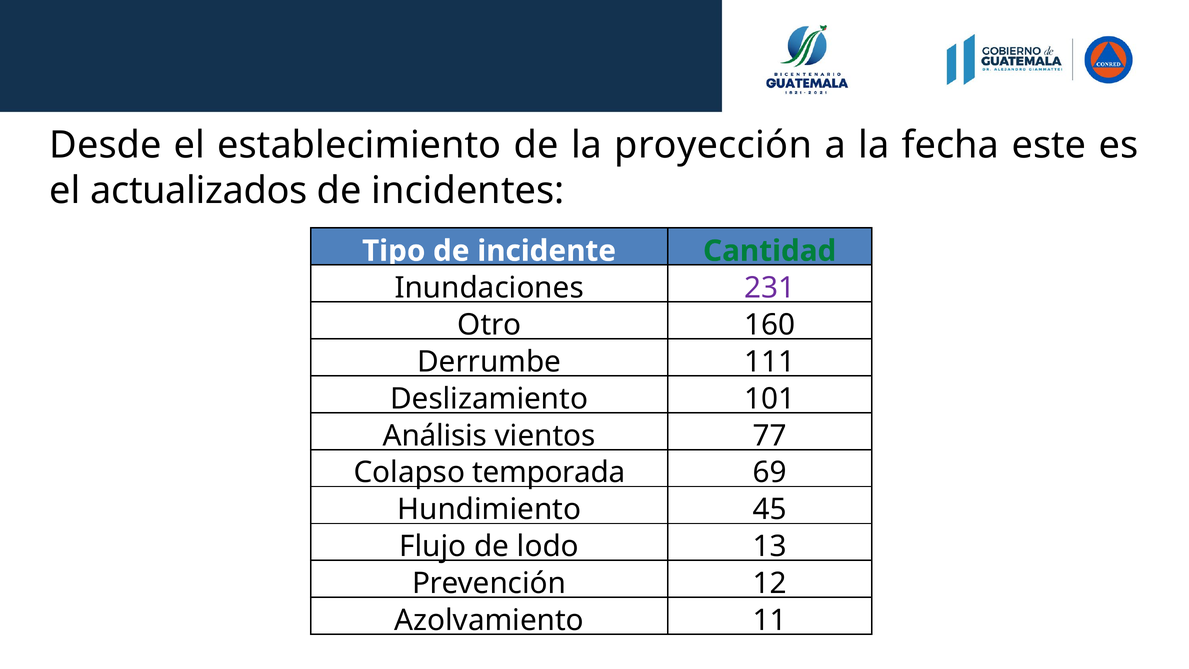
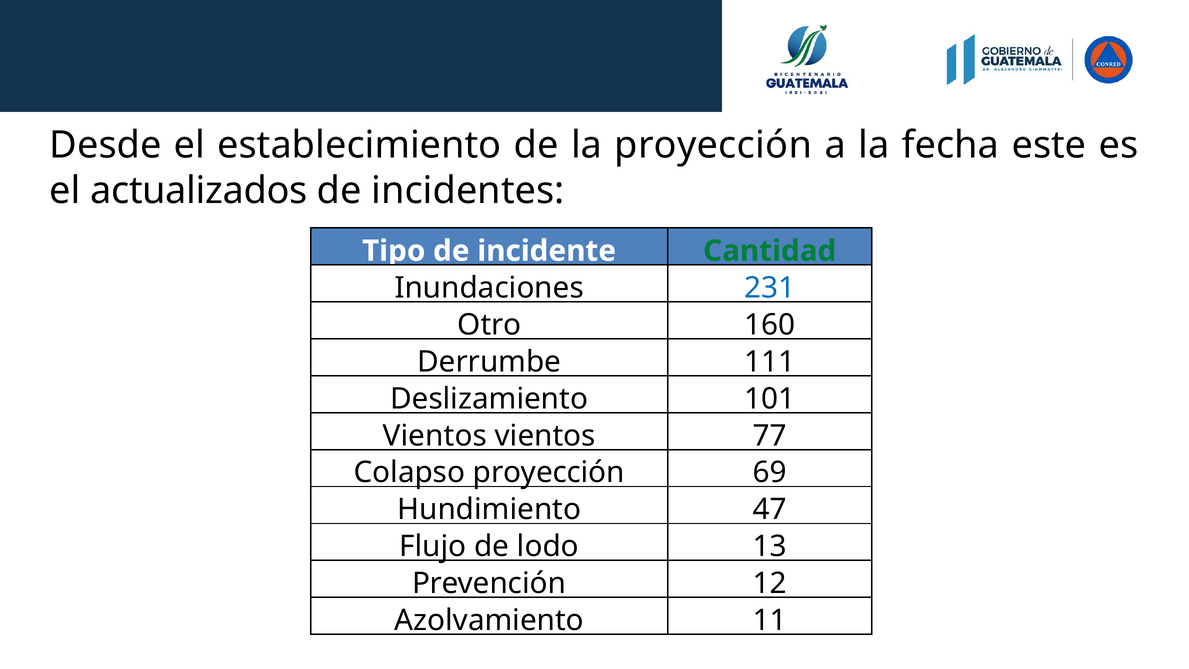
231 colour: purple -> blue (770, 288)
Análisis: Análisis -> Vientos (435, 436)
Colapso temporada: temporada -> proyección (549, 473)
45: 45 -> 47 (770, 509)
